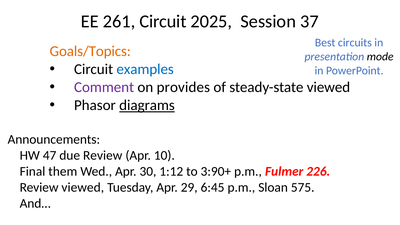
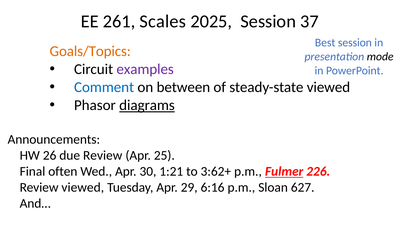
261 Circuit: Circuit -> Scales (163, 22)
Best circuits: circuits -> session (355, 43)
examples colour: blue -> purple (145, 69)
Comment colour: purple -> blue (104, 87)
provides: provides -> between (183, 87)
47: 47 -> 26 (50, 156)
10: 10 -> 25 (164, 156)
them: them -> often (63, 172)
1:12: 1:12 -> 1:21 (171, 172)
3:90+: 3:90+ -> 3:62+ (216, 172)
Fulmer underline: none -> present (284, 172)
6:45: 6:45 -> 6:16 (213, 188)
575: 575 -> 627 (303, 188)
